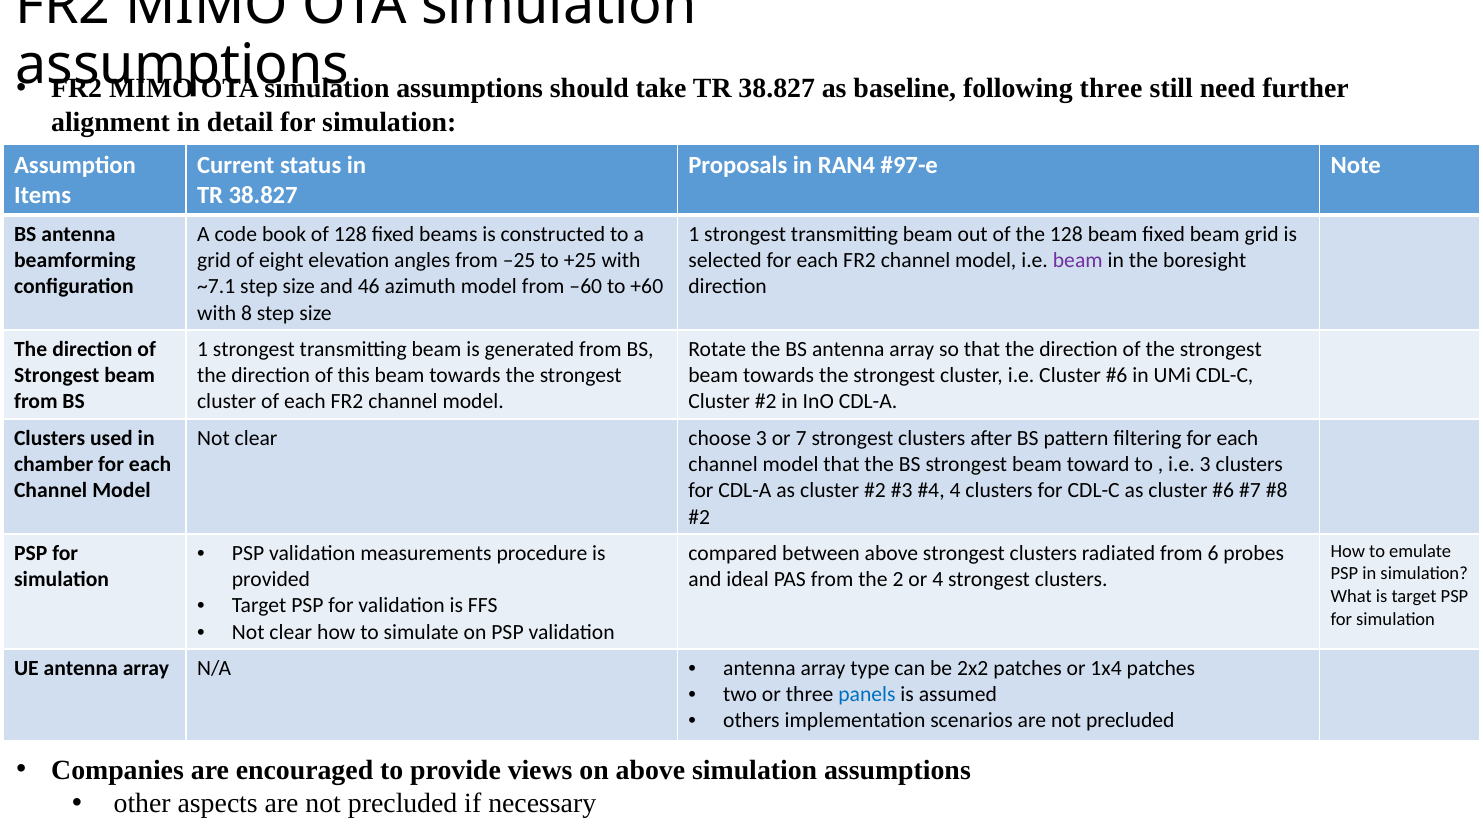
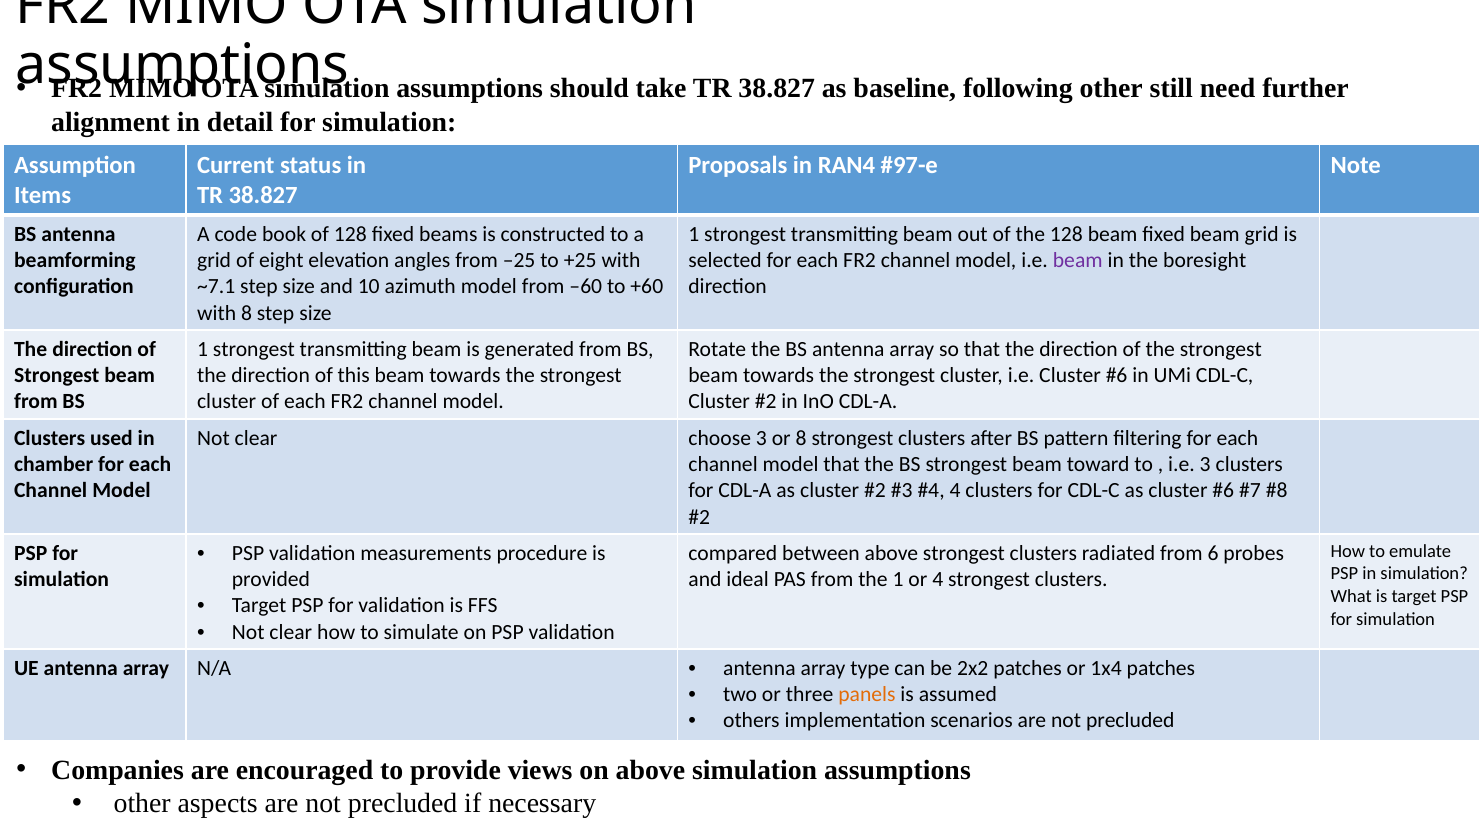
following three: three -> other (1111, 89)
46: 46 -> 10 (369, 287)
or 7: 7 -> 8 (801, 438)
the 2: 2 -> 1 (898, 580)
panels colour: blue -> orange (867, 695)
